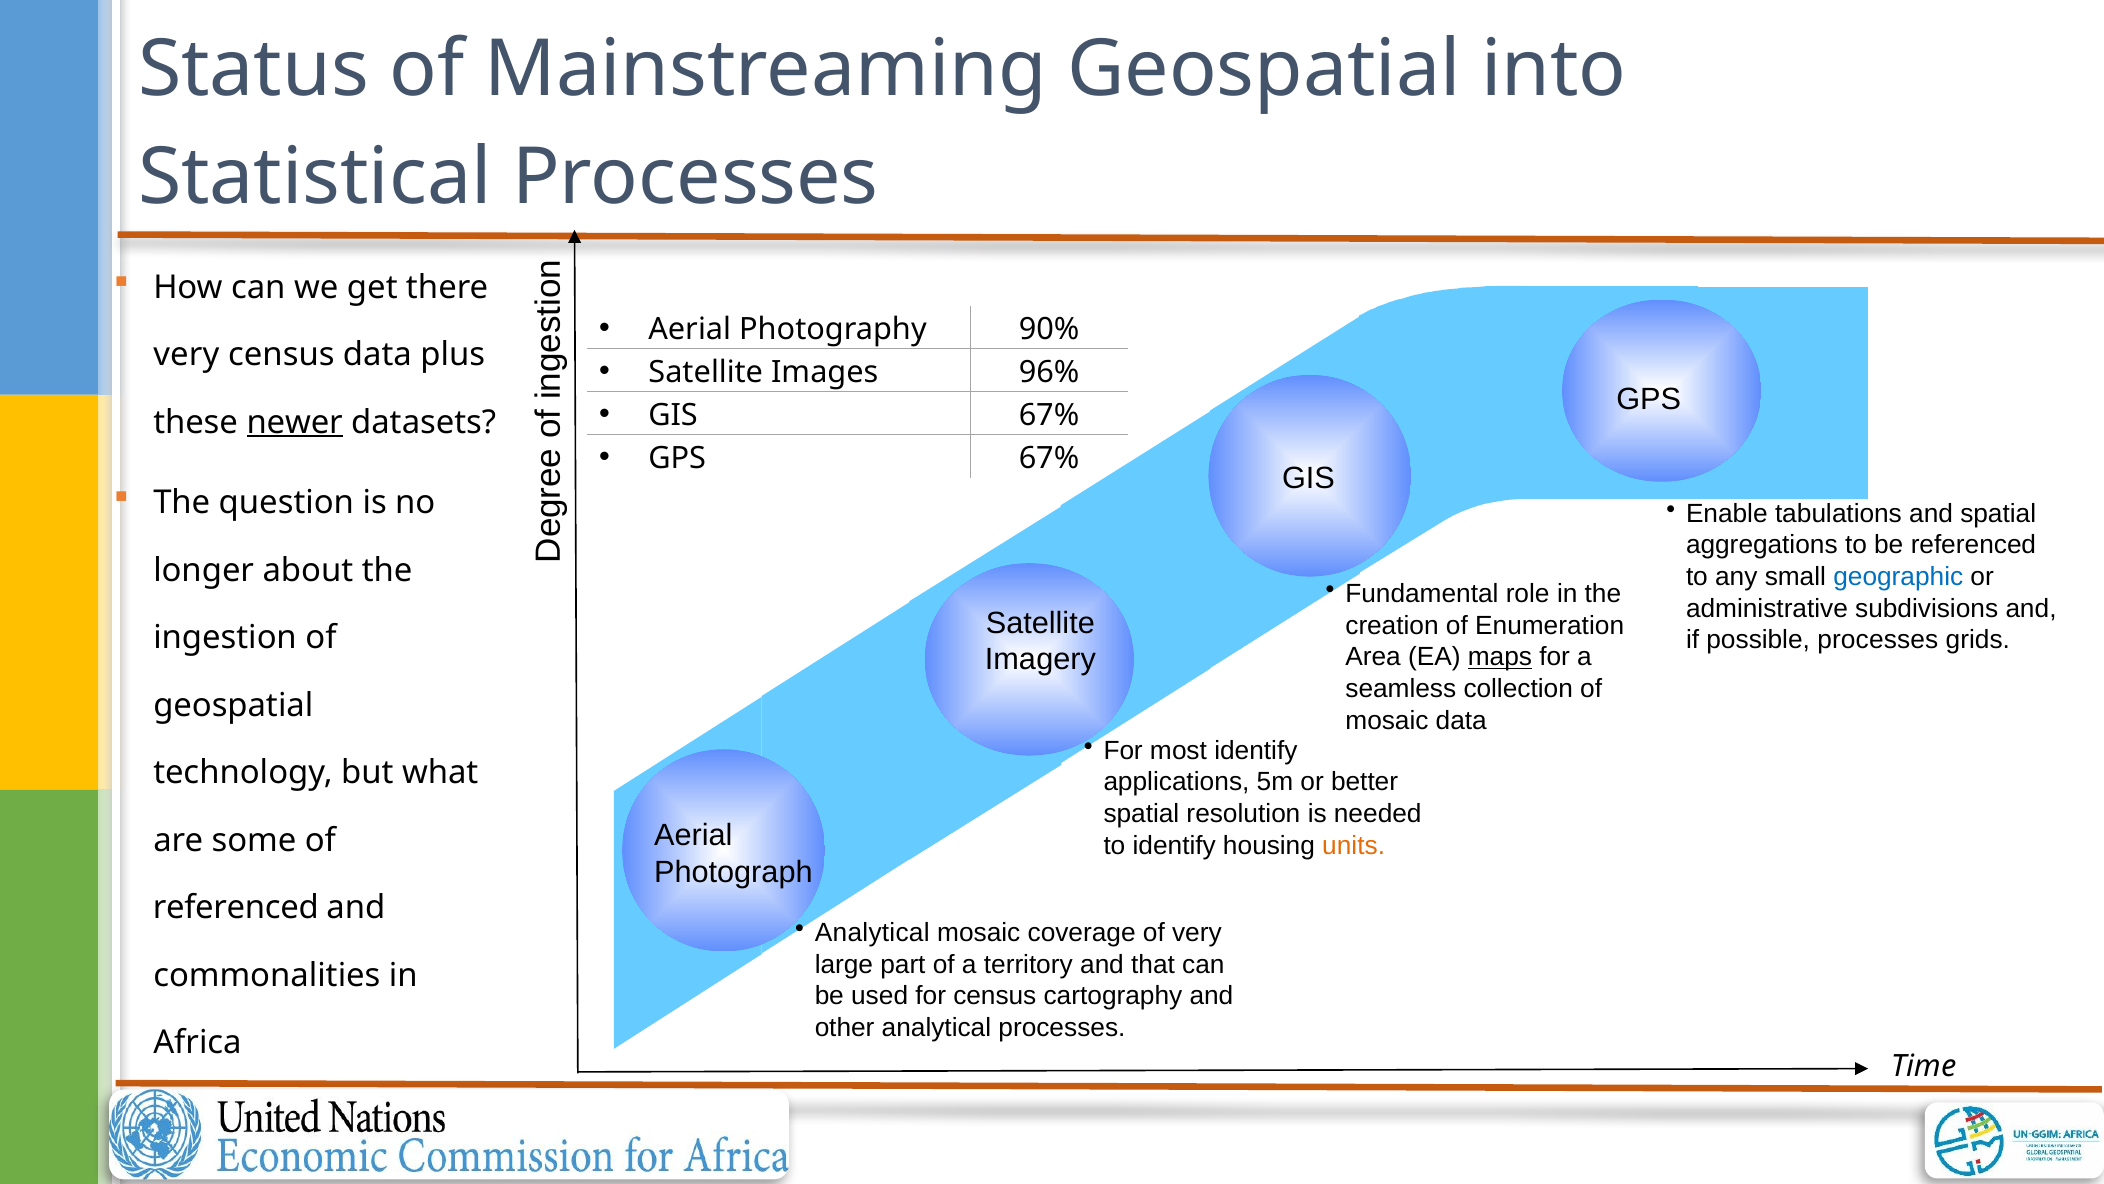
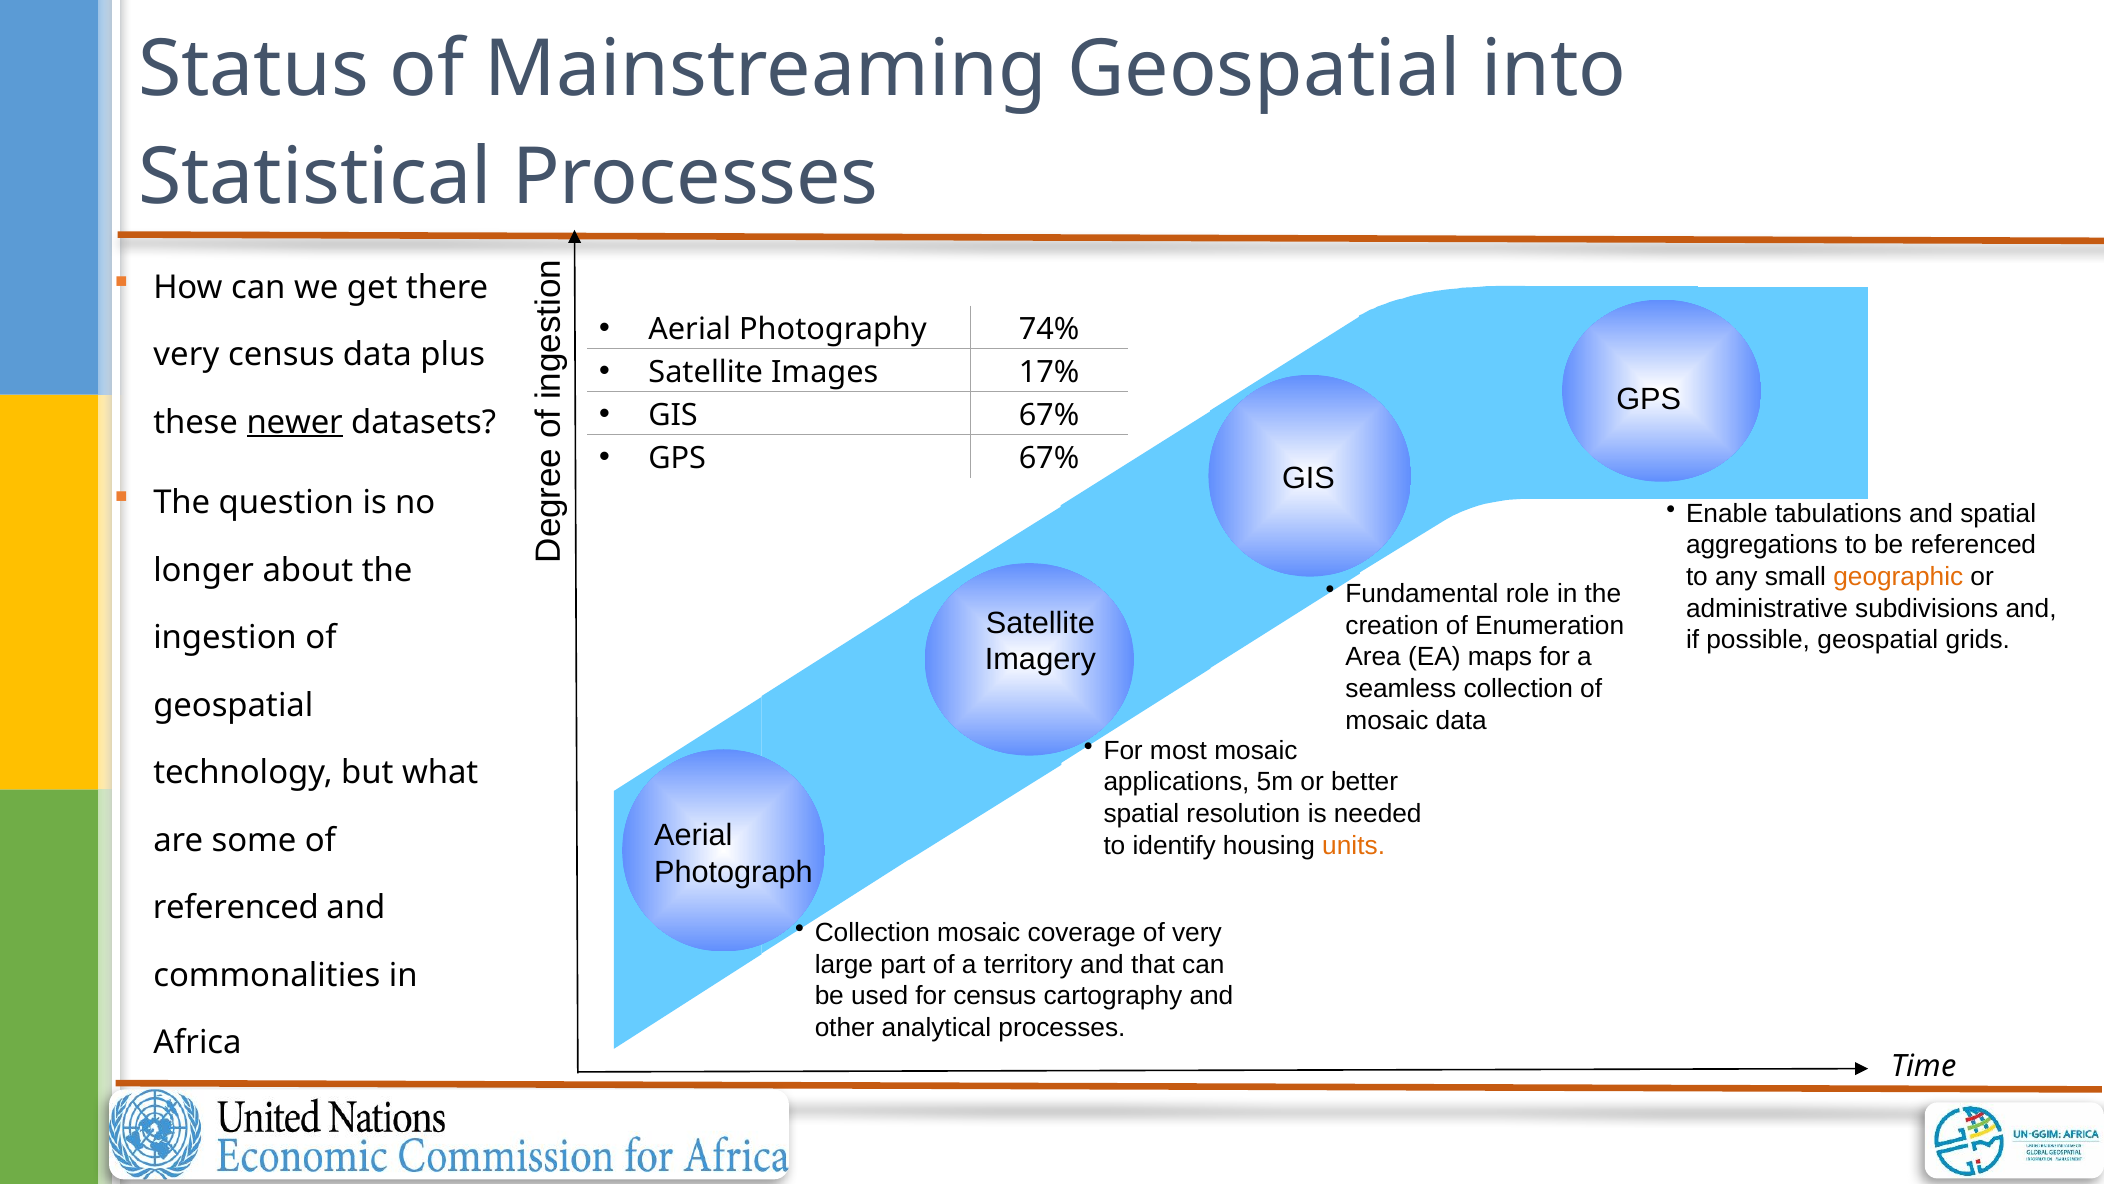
90%: 90% -> 74% (1049, 329)
96%: 96% -> 17% (1049, 372)
geographic colour: blue -> orange (1898, 577)
possible processes: processes -> geospatial (1878, 640)
maps underline: present -> none (1500, 657)
most identify: identify -> mosaic (1256, 750)
Analytical: Analytical -> Collection (872, 933)
